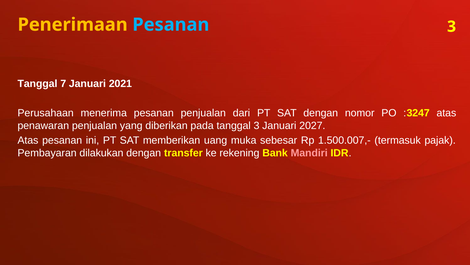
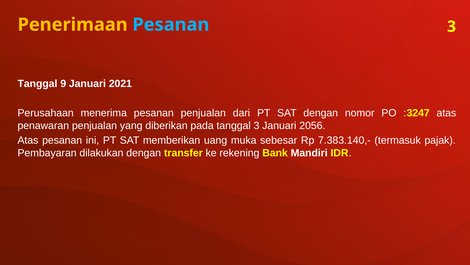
7: 7 -> 9 (63, 84)
2027: 2027 -> 2056 (312, 125)
1.500.007,-: 1.500.007,- -> 7.383.140,- (344, 140)
Mandiri colour: pink -> white (309, 153)
